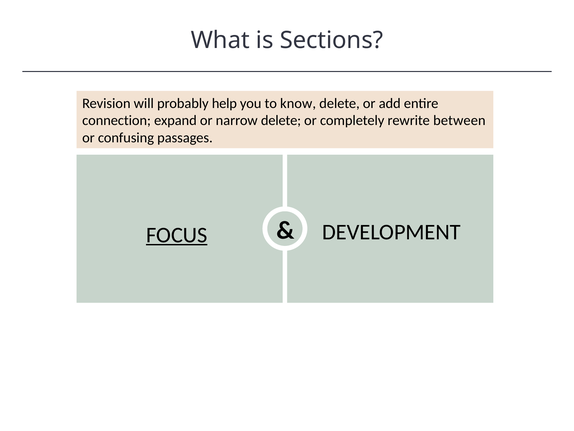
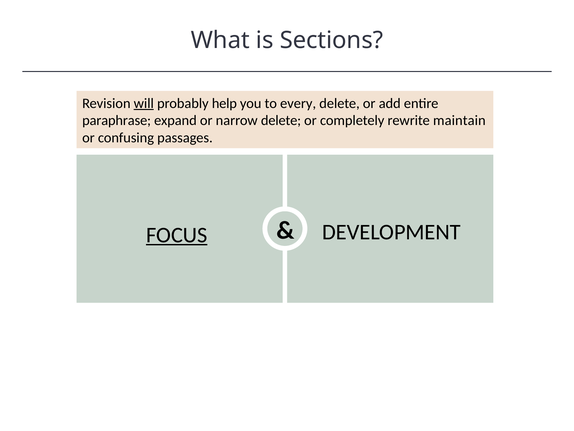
will underline: none -> present (144, 103)
know: know -> every (298, 103)
connection: connection -> paraphrase (117, 120)
between: between -> maintain (459, 120)
